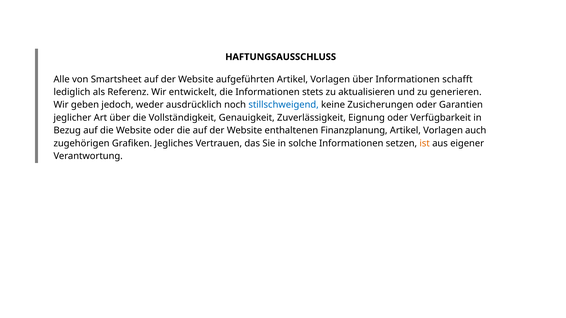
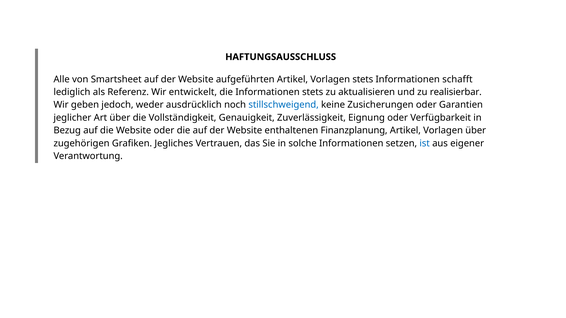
Vorlagen über: über -> stets (363, 79)
generieren: generieren -> realisierbar (456, 92)
Vorlagen auch: auch -> über (476, 131)
ist colour: orange -> blue (425, 143)
